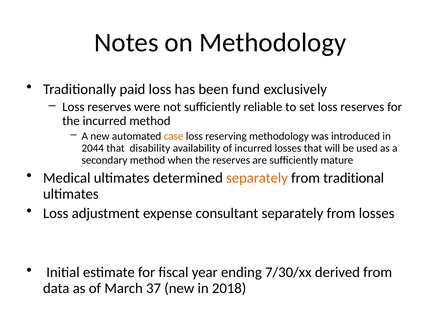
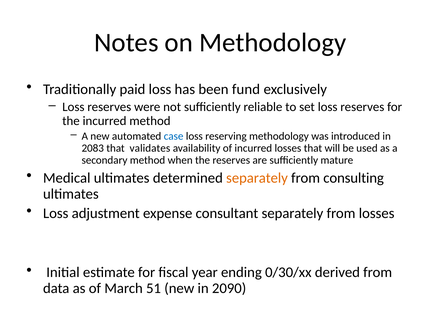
case colour: orange -> blue (174, 136)
2044: 2044 -> 2083 (93, 148)
disability: disability -> validates (150, 148)
traditional: traditional -> consulting (354, 178)
7/30/xx: 7/30/xx -> 0/30/xx (288, 272)
37: 37 -> 51 (154, 288)
2018: 2018 -> 2090 (229, 288)
